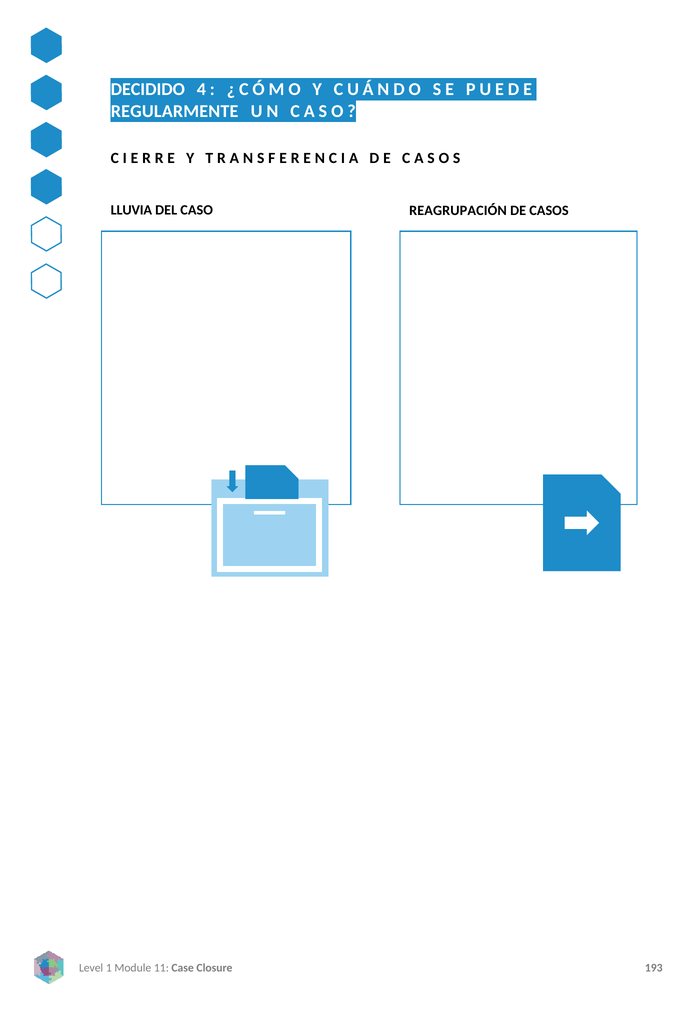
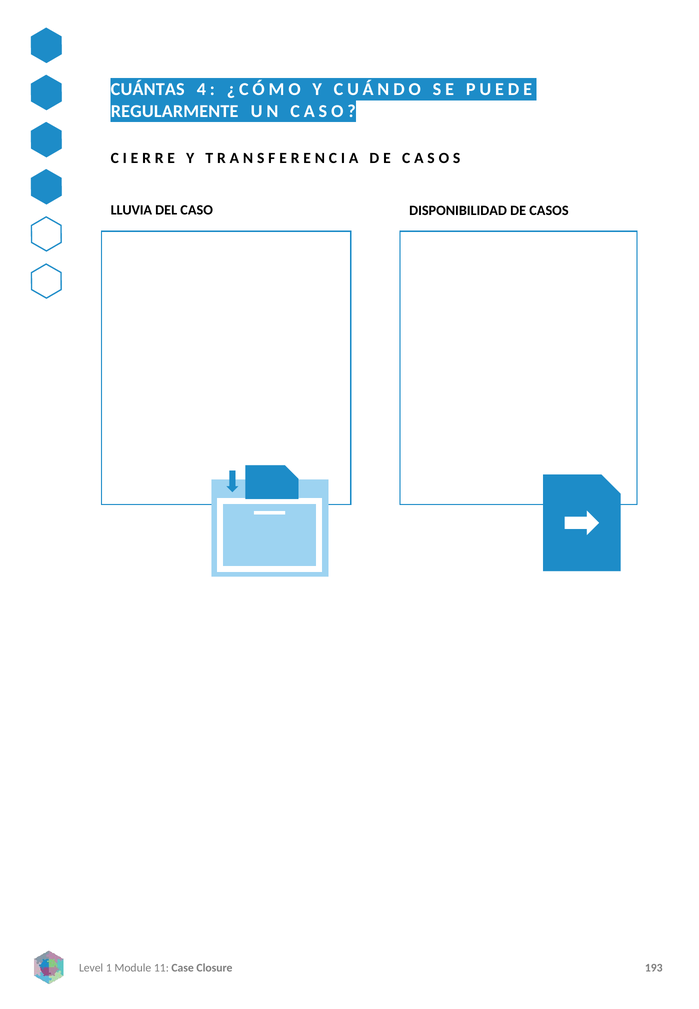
DECIDIDO: DECIDIDO -> CUÁNTAS (148, 89)
REAGRUPACIÓN: REAGRUPACIÓN -> DISPONIBILIDAD (458, 211)
